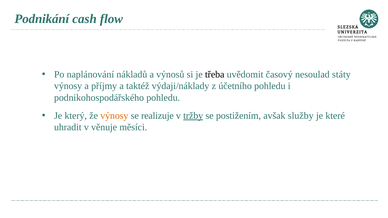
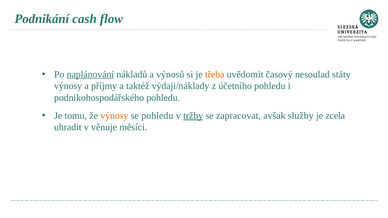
naplánování underline: none -> present (90, 74)
třeba colour: black -> orange (215, 74)
který: který -> tomu (76, 116)
se realizuje: realizuje -> pohledu (157, 116)
postižením: postižením -> zapracovat (238, 116)
které: které -> zcela (335, 116)
